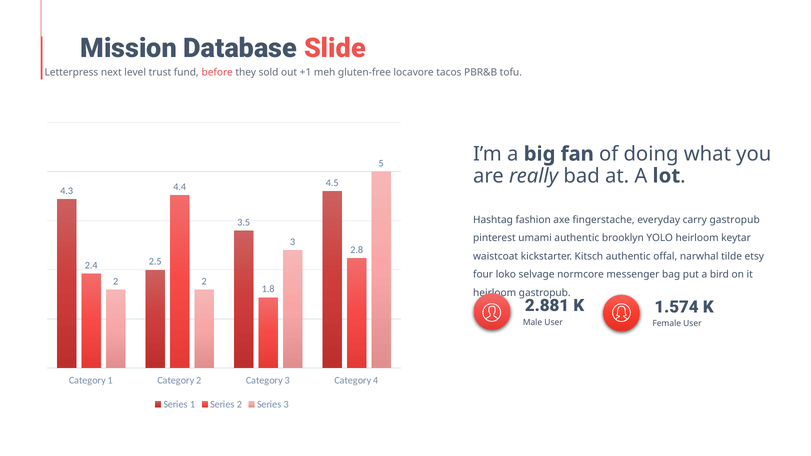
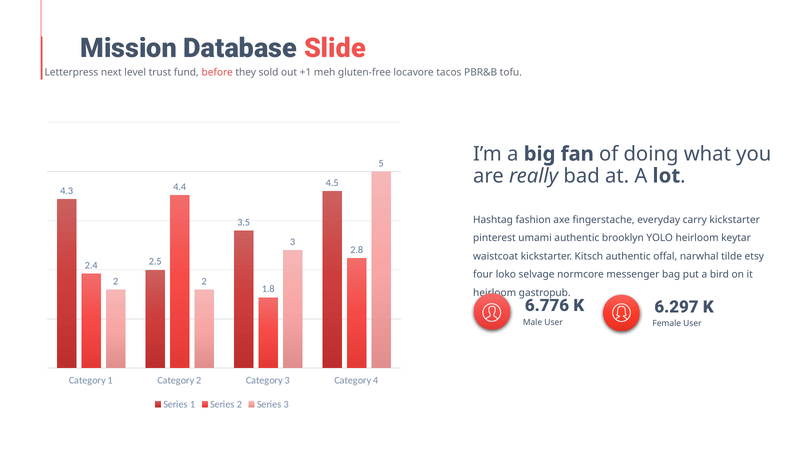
carry gastropub: gastropub -> kickstarter (735, 220)
2.881: 2.881 -> 6.776 (547, 306)
1.574: 1.574 -> 6.297 (677, 307)
